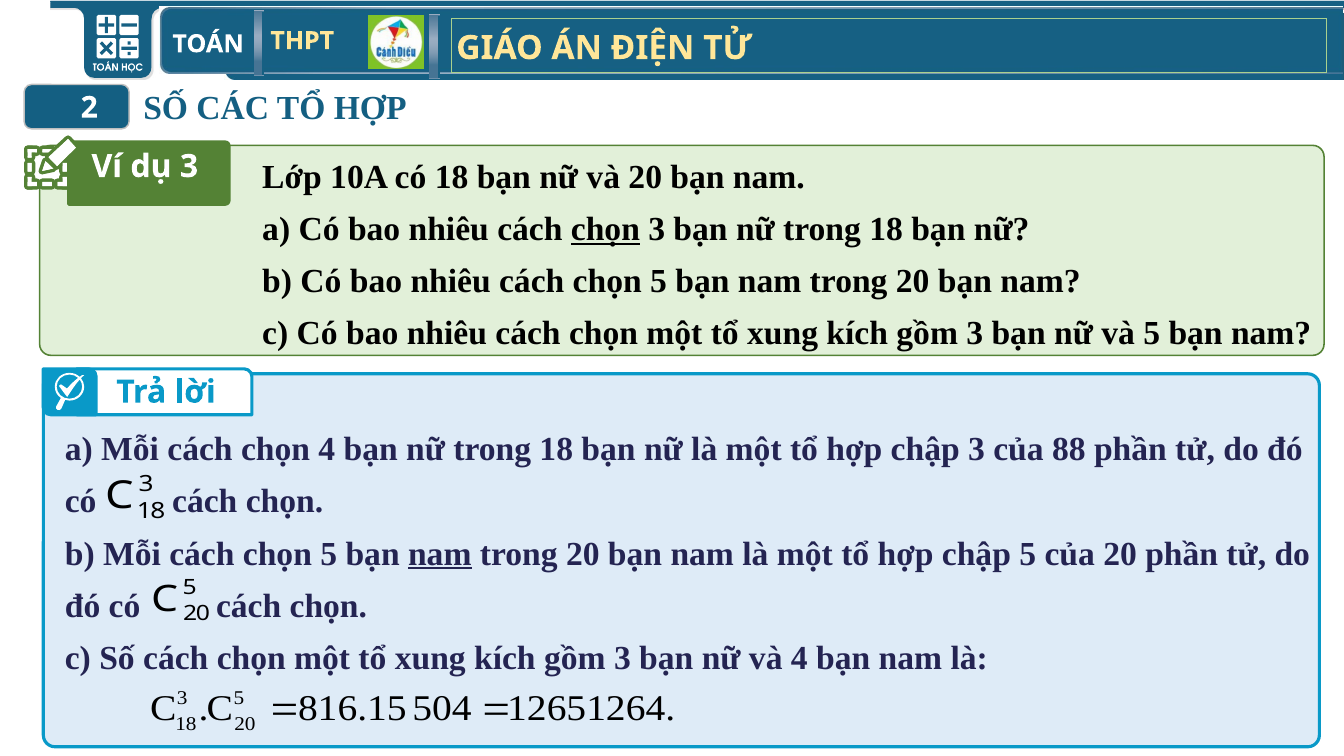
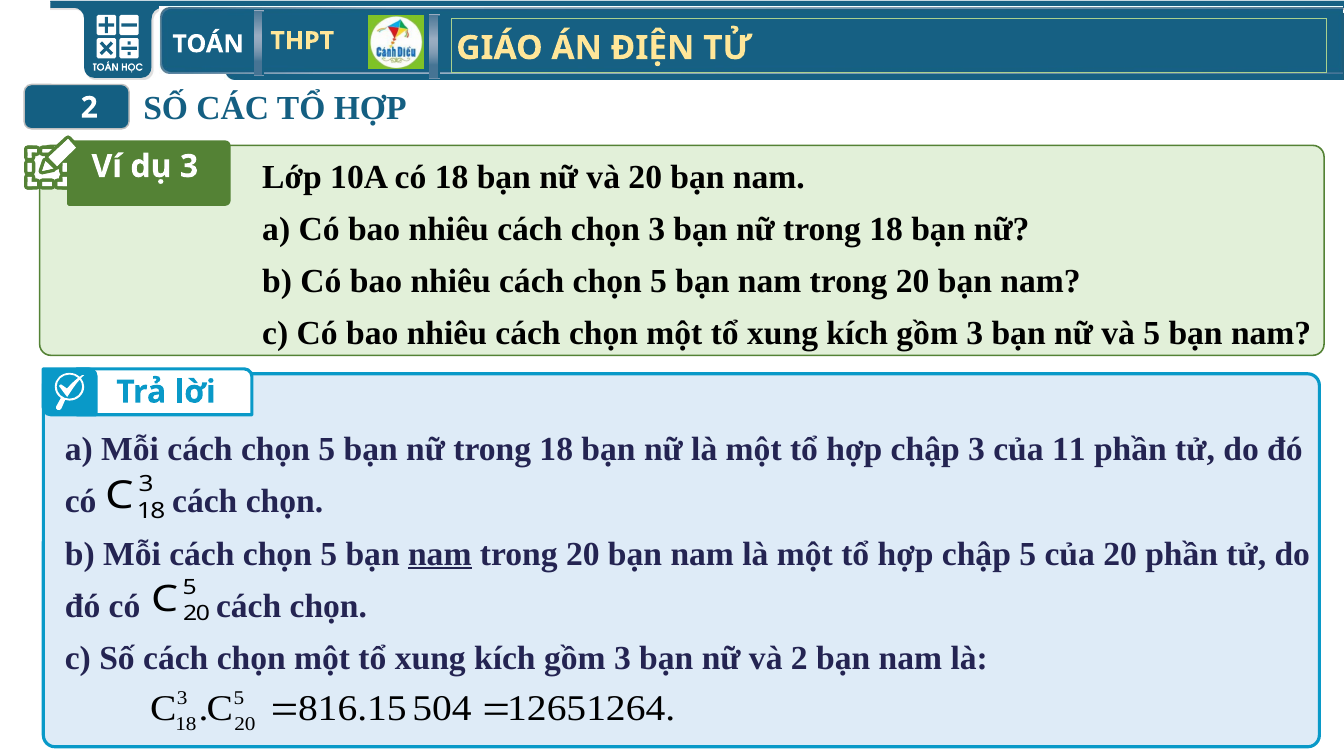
chọn underline: present -> none (605, 230)
4: 4 -> 5 (327, 449)
88: 88 -> 11 (1069, 449)
và 4: 4 -> 2 (799, 659)
